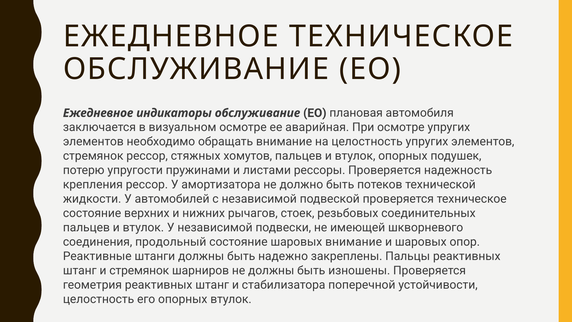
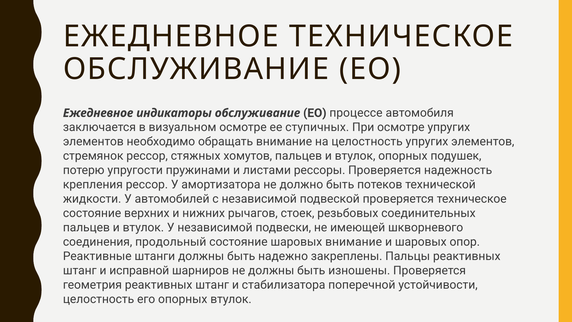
плановая: плановая -> процессе (356, 113)
аварийная: аварийная -> ступичных (317, 127)
и стремянок: стремянок -> исправной (139, 270)
